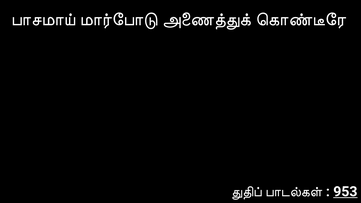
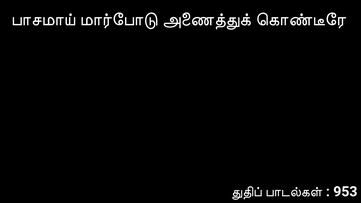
953 underline: present -> none (345, 192)
